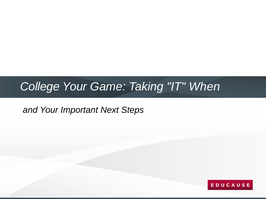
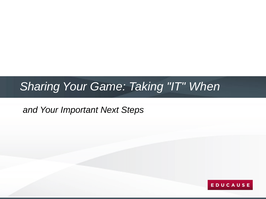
College: College -> Sharing (40, 87)
